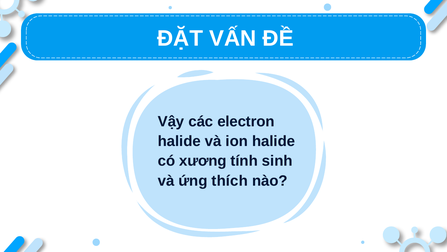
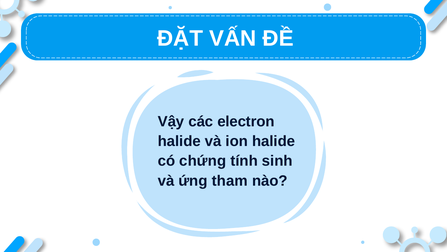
xương: xương -> chứng (203, 161)
thích: thích -> tham (230, 180)
